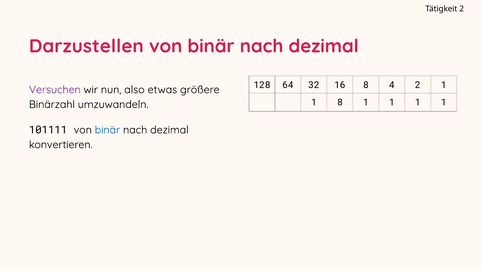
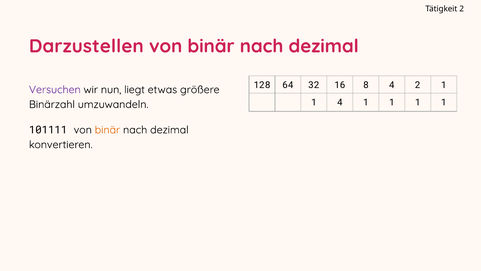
also: also -> liegt (135, 90)
1 8: 8 -> 4 (340, 102)
binär colour: blue -> orange (107, 130)
